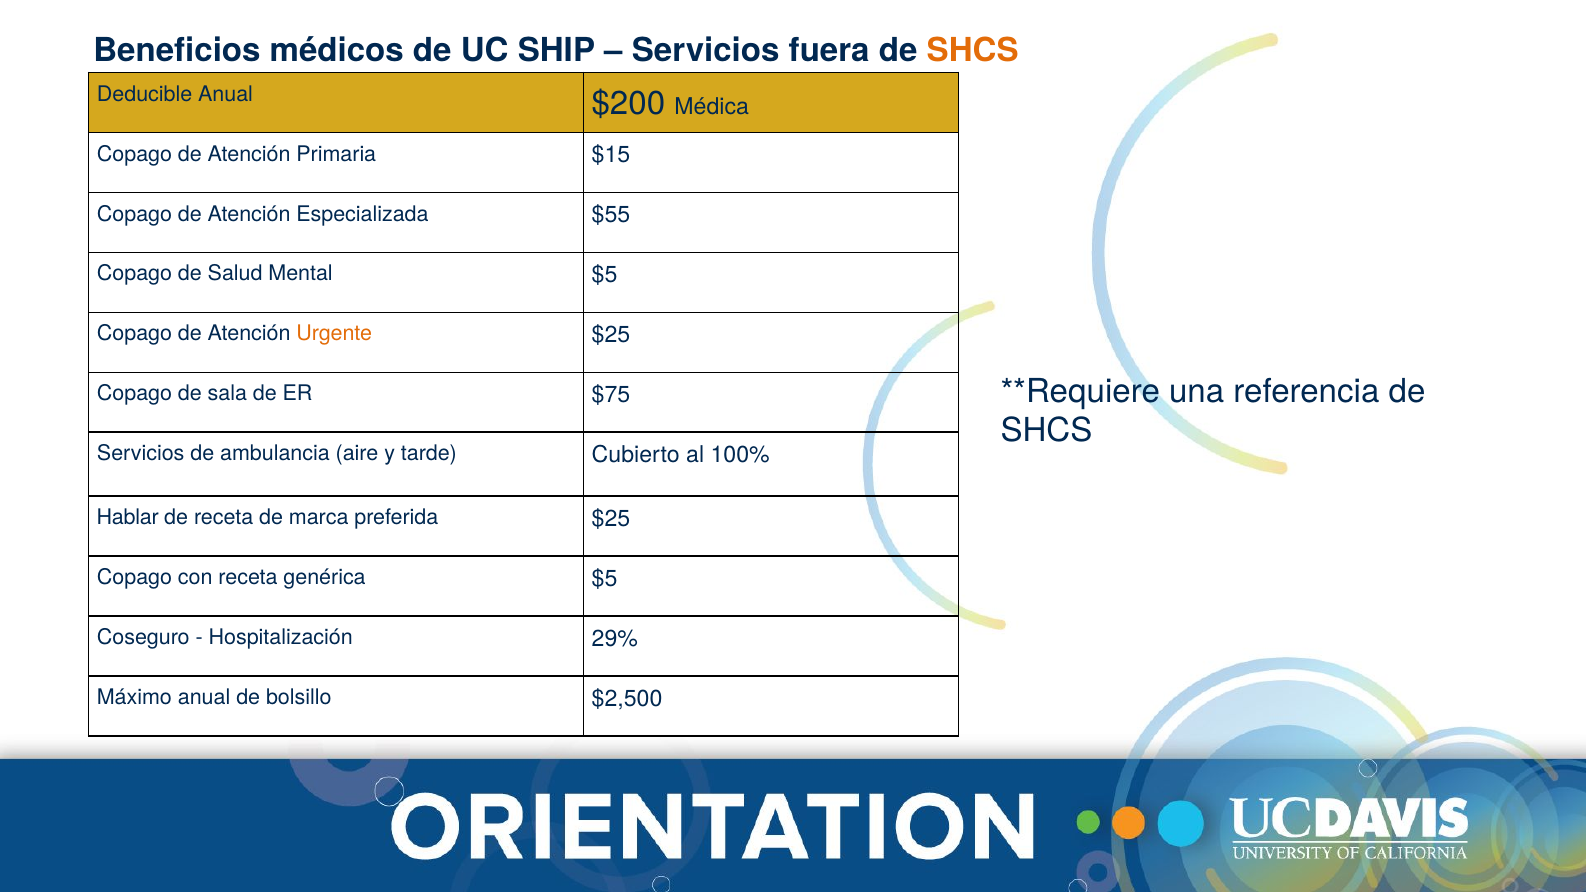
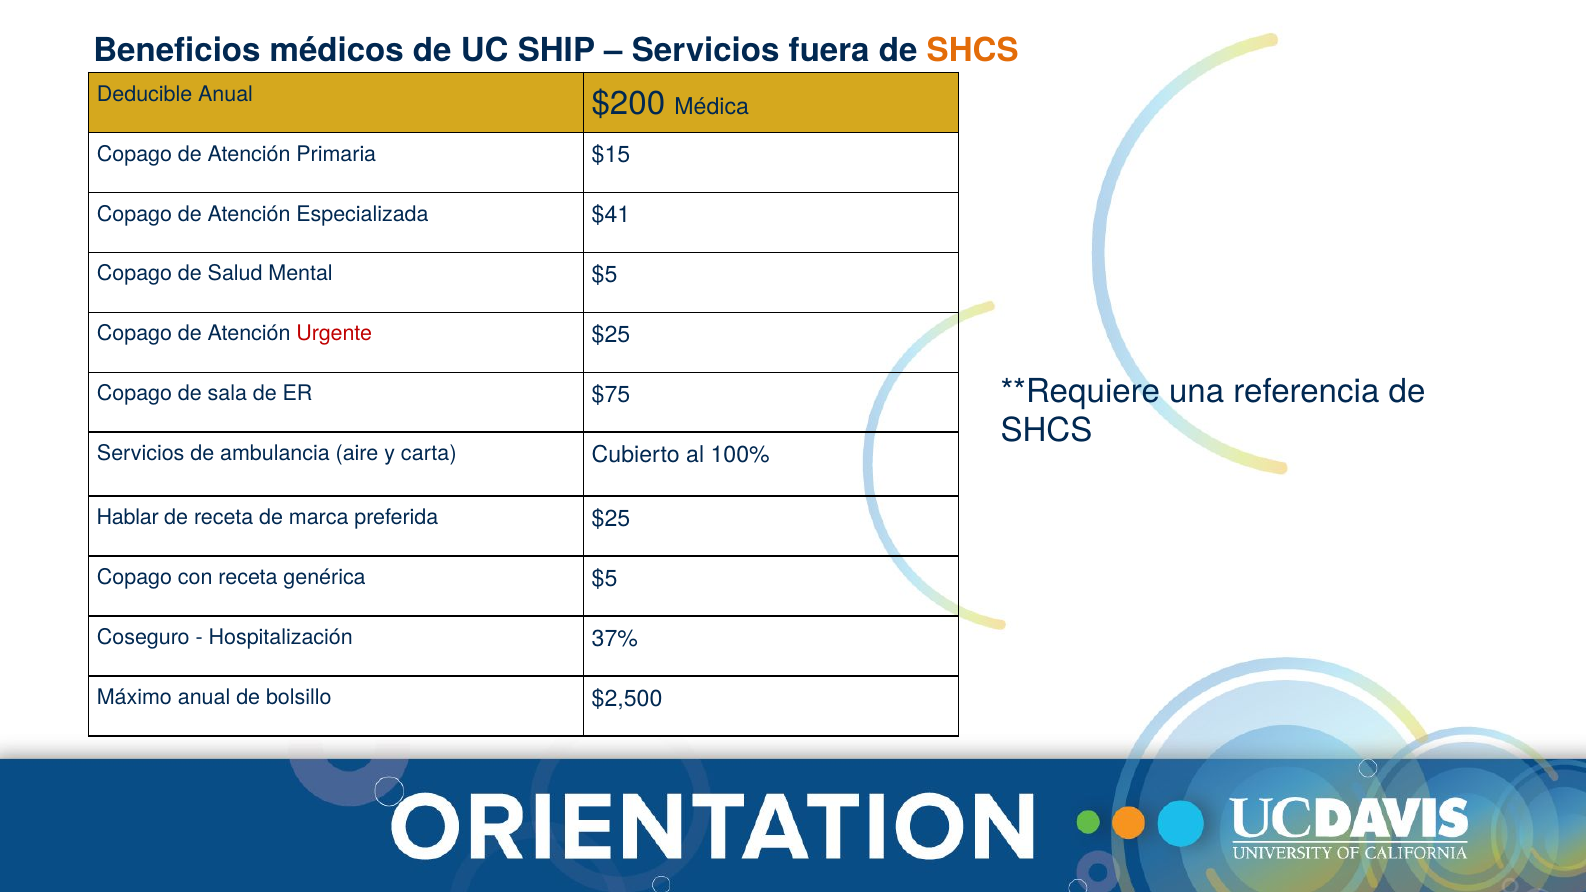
$55: $55 -> $41 (611, 215)
Urgente colour: orange -> red (334, 334)
tarde: tarde -> carta (429, 454)
29%: 29% -> 37% (615, 639)
